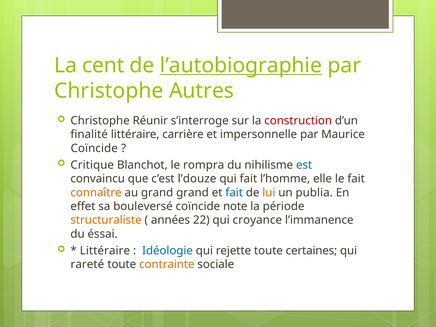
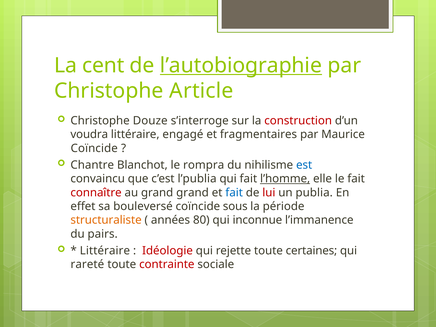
Autres: Autres -> Article (201, 91)
Réunir: Réunir -> Douze (150, 121)
finalité: finalité -> voudra (89, 134)
carrière: carrière -> engagé (183, 134)
impersonnelle: impersonnelle -> fragmentaires (259, 134)
Critique: Critique -> Chantre (92, 165)
l’douze: l’douze -> l’publia (197, 179)
l’homme underline: none -> present (285, 179)
connaître colour: orange -> red (96, 193)
lui colour: orange -> red (269, 193)
note: note -> sous (235, 206)
22: 22 -> 80 (201, 220)
croyance: croyance -> inconnue (257, 220)
éssai: éssai -> pairs (103, 234)
Idéologie colour: blue -> red (168, 251)
contrainte colour: orange -> red (167, 264)
